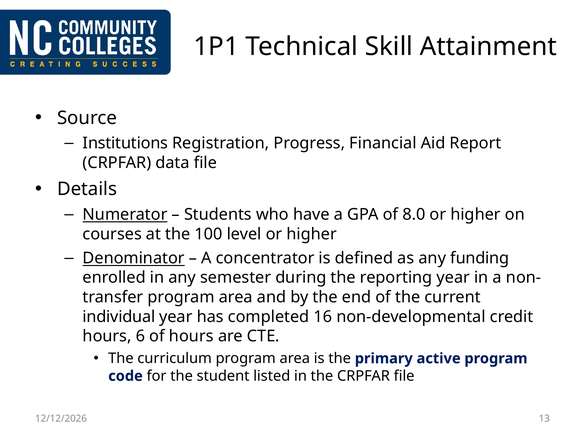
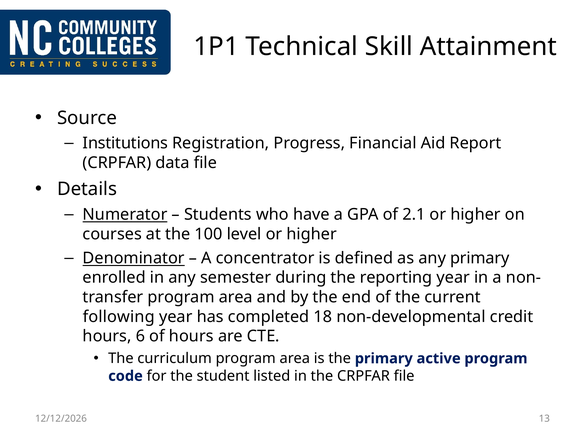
8.0: 8.0 -> 2.1 (414, 214)
any funding: funding -> primary (480, 258)
individual: individual -> following (119, 316)
16: 16 -> 18 (323, 316)
